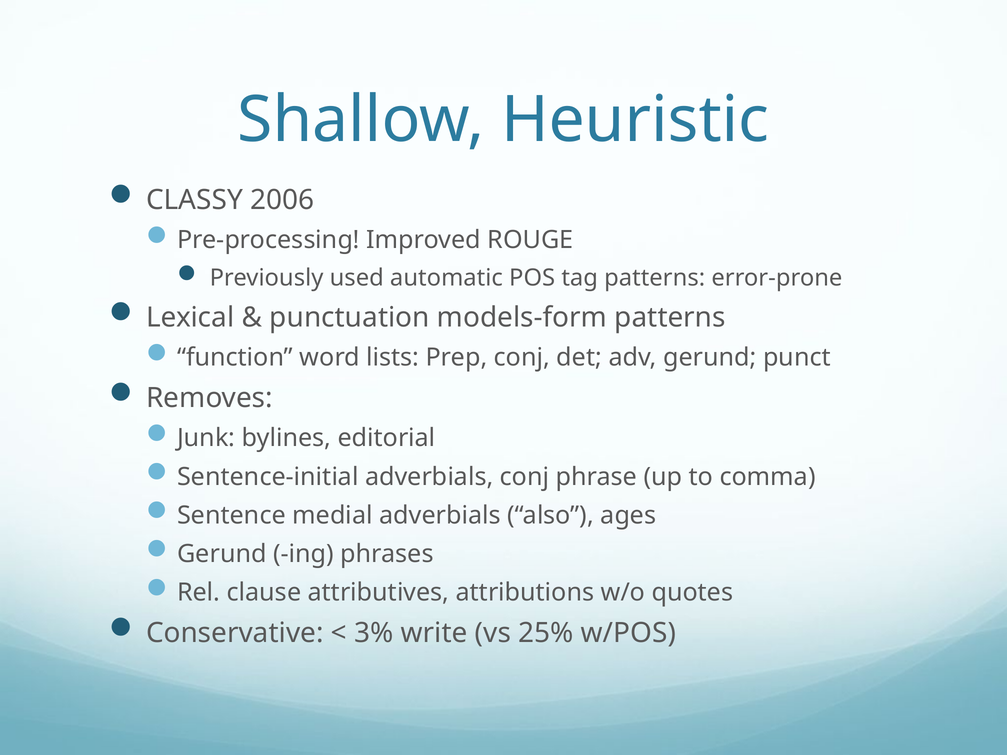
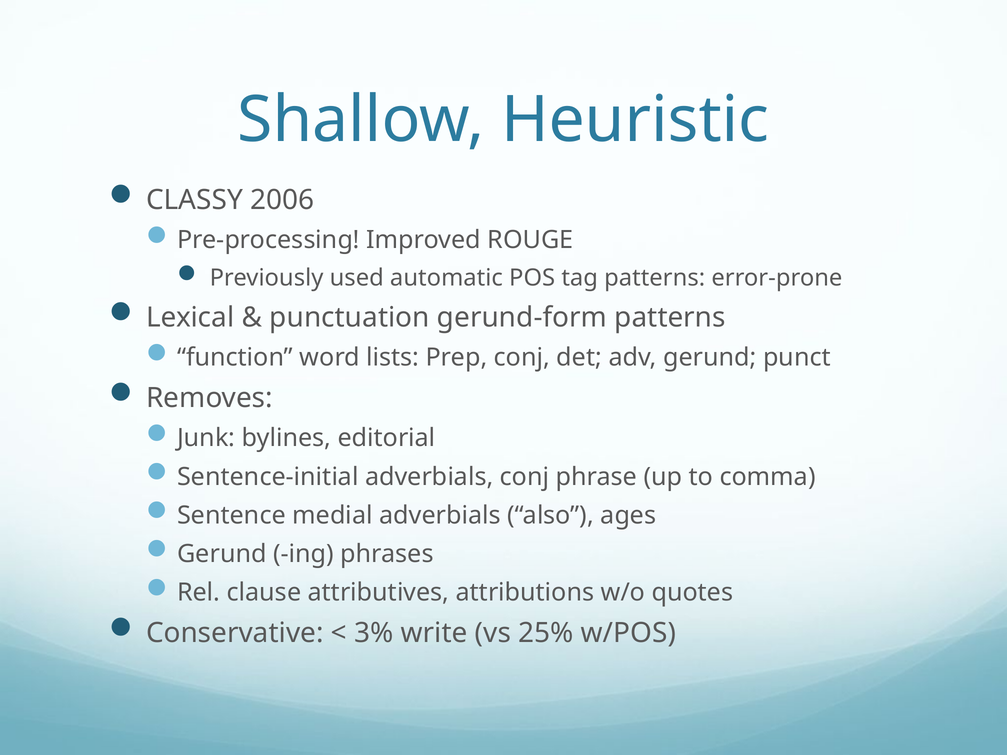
models-form: models-form -> gerund-form (522, 318)
